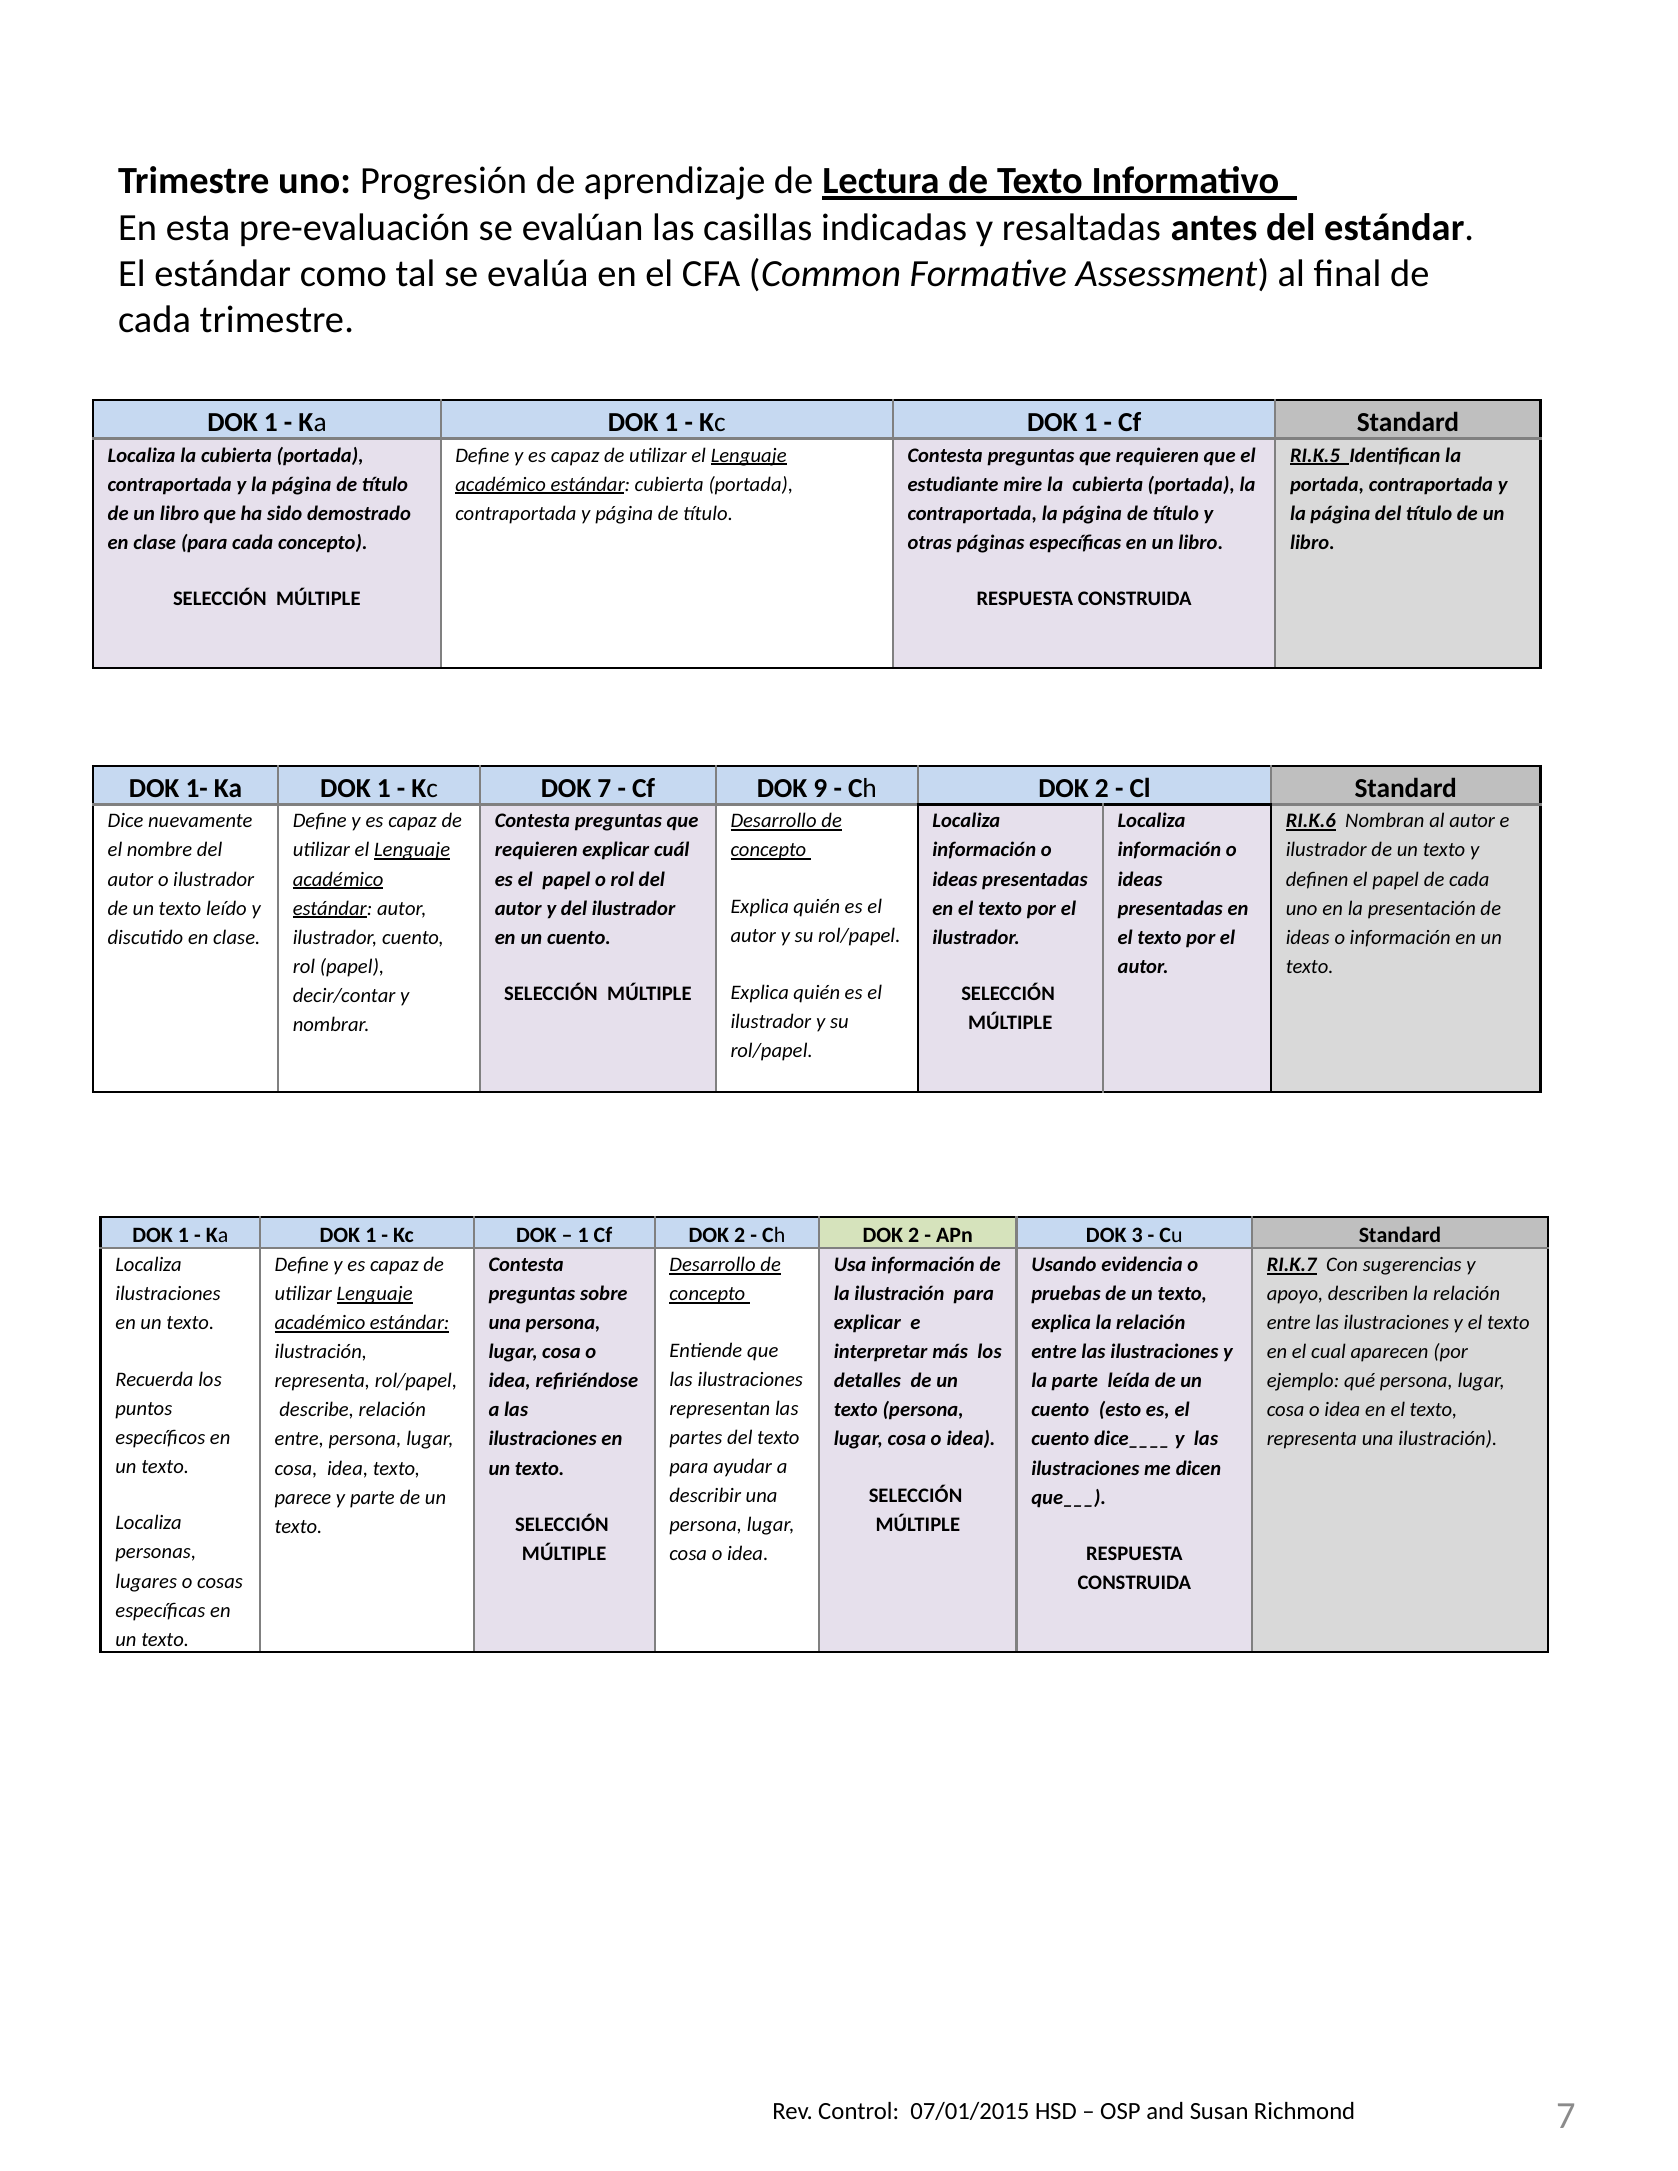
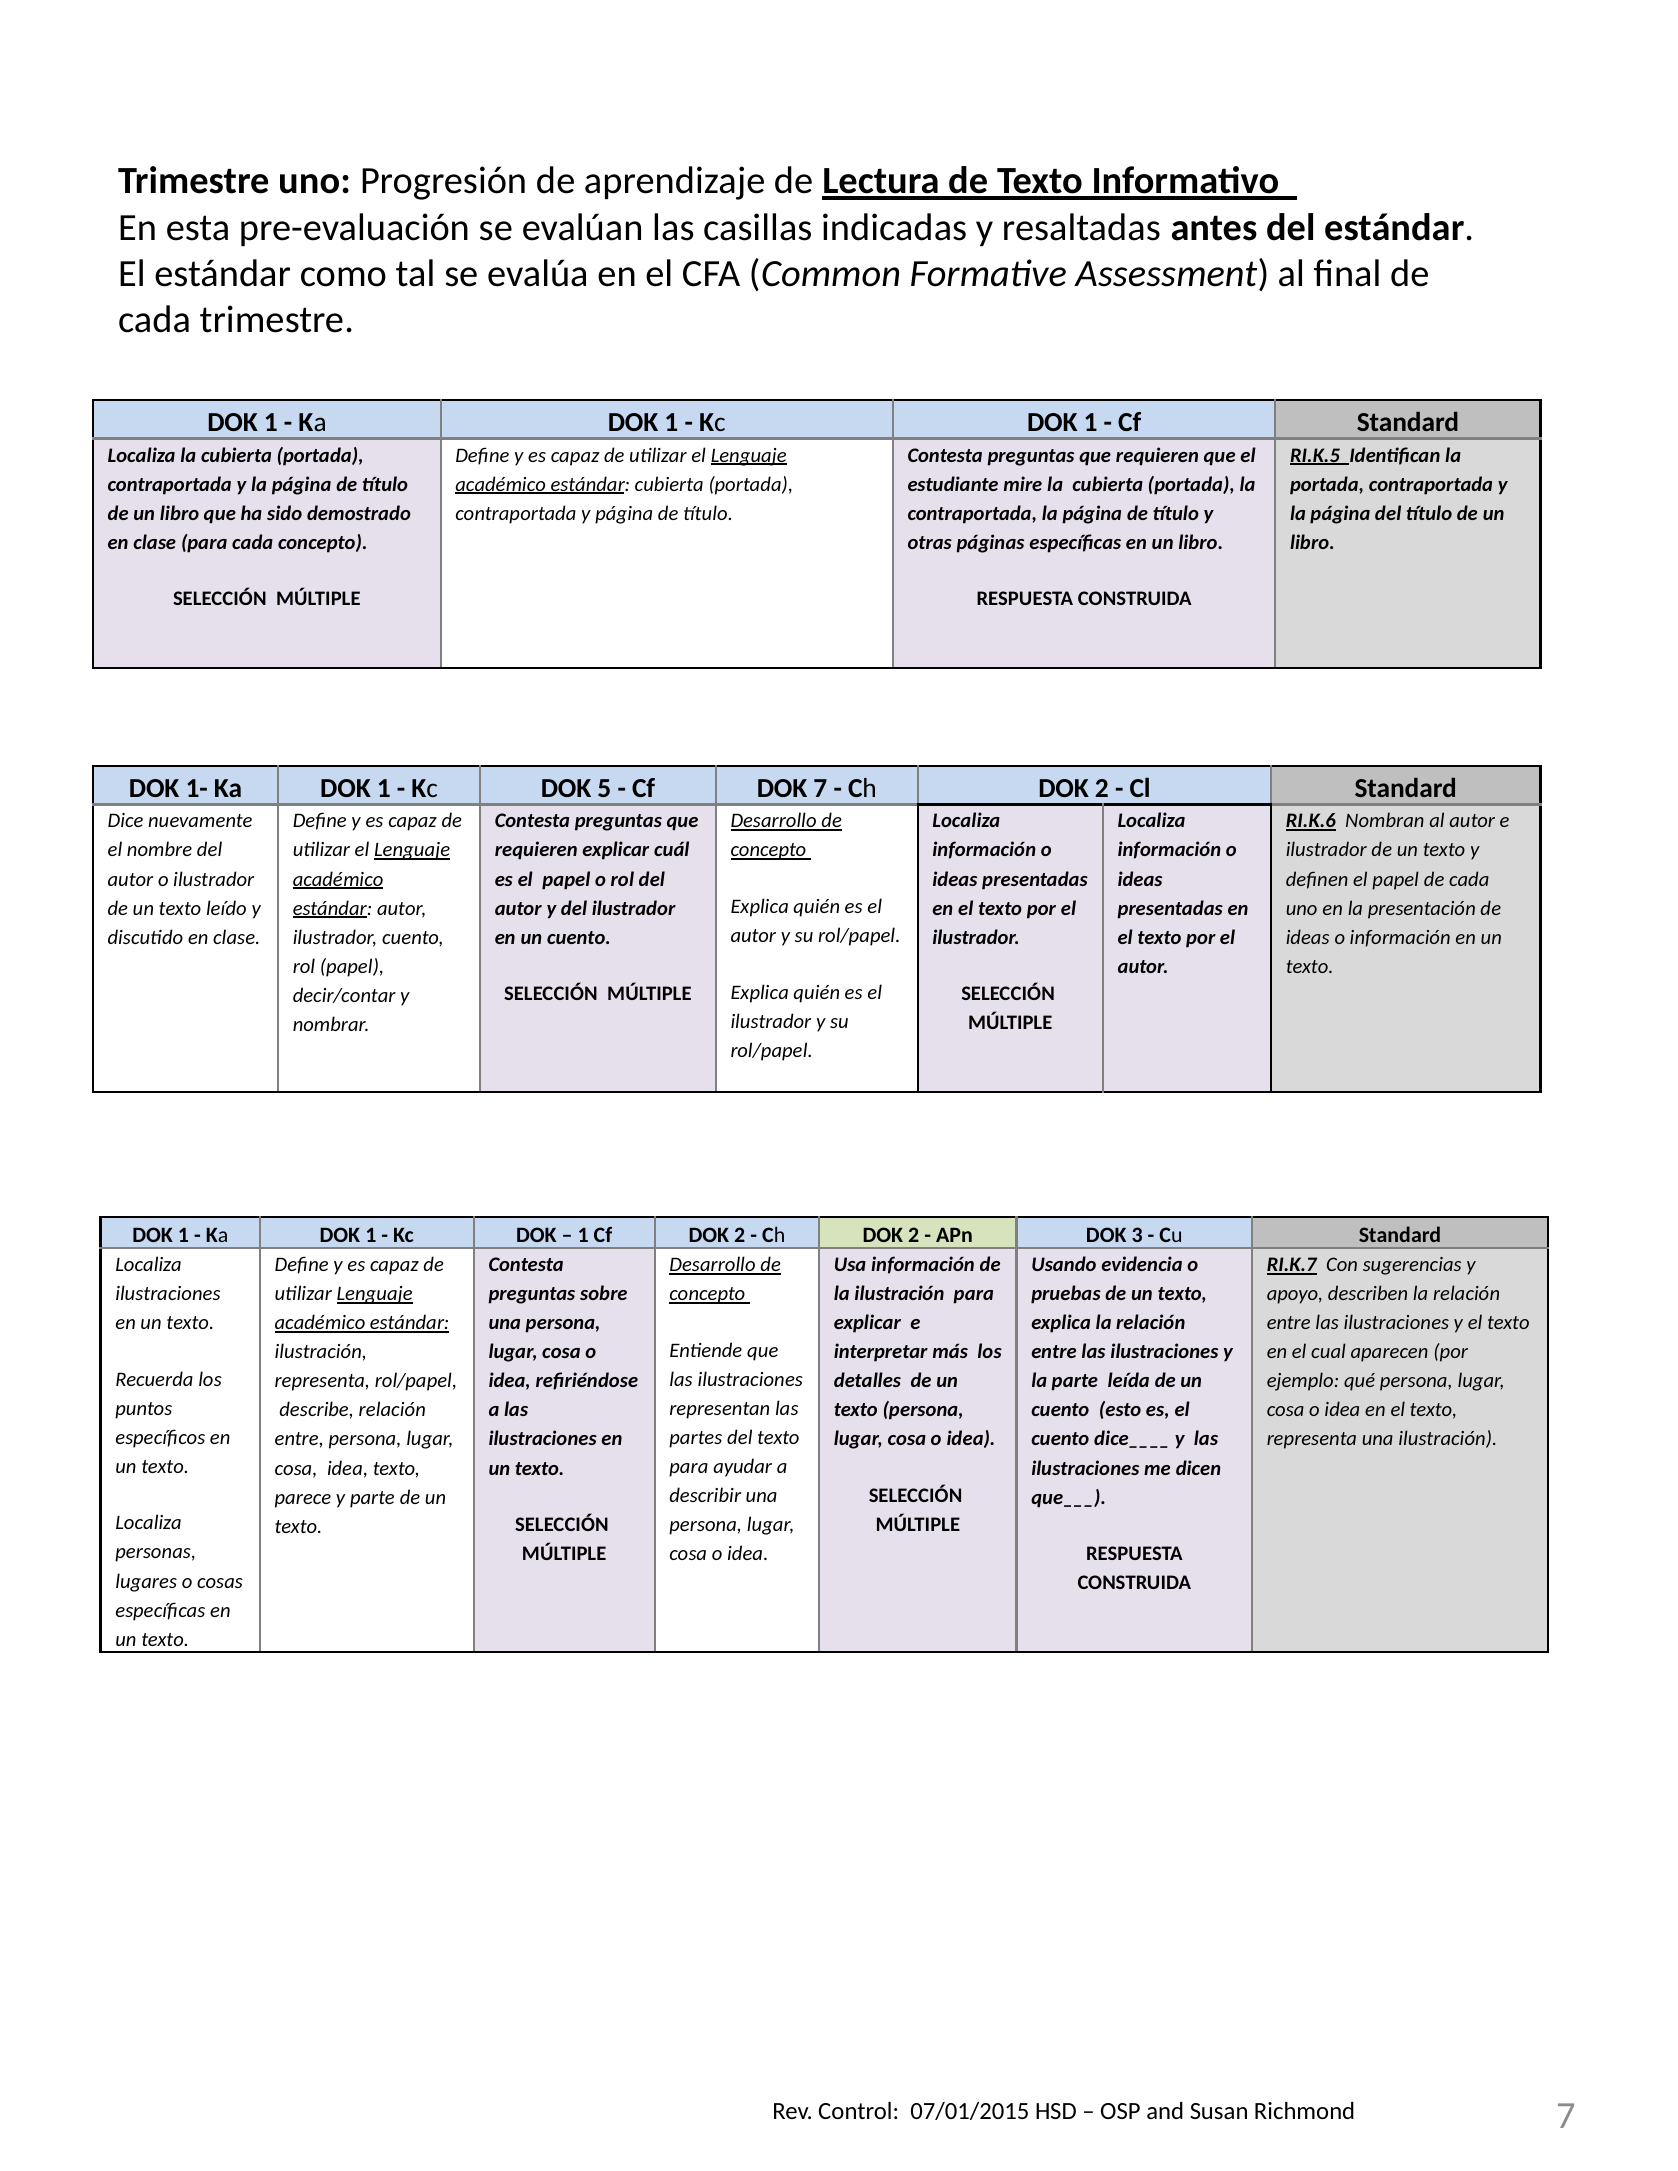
DOK 7: 7 -> 5 (604, 788)
DOK 9: 9 -> 7 (820, 788)
